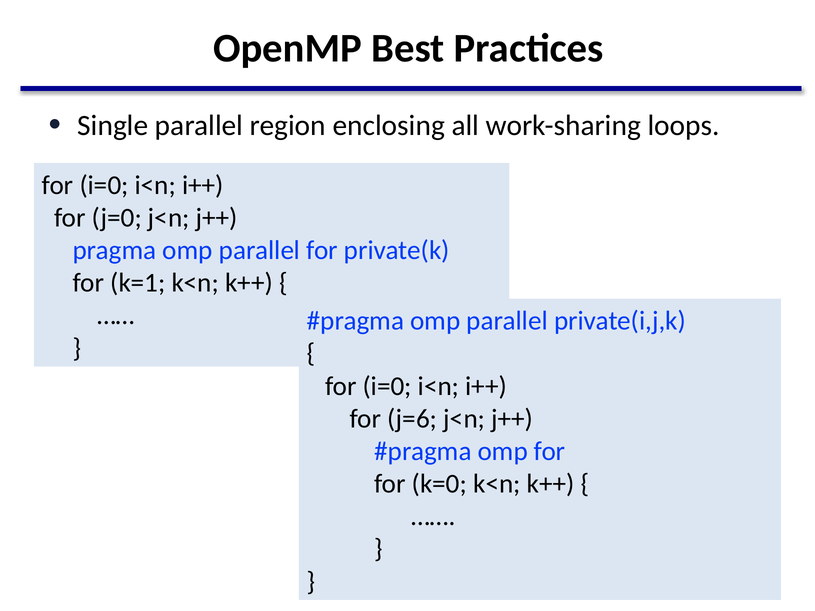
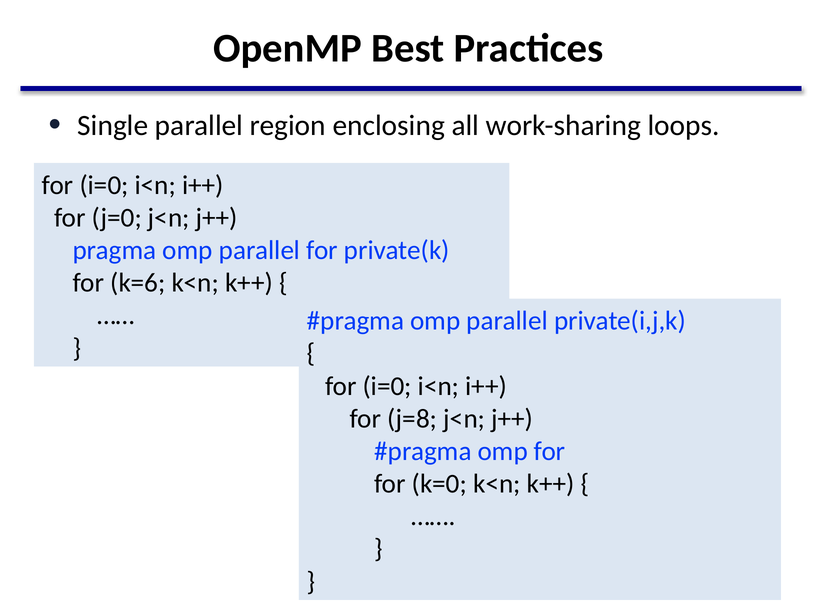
k=1: k=1 -> k=6 (138, 283)
j=6: j=6 -> j=8 (412, 419)
